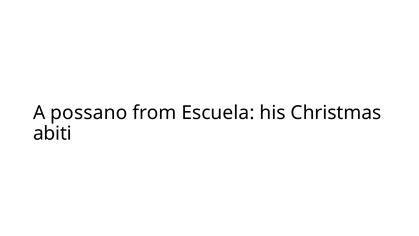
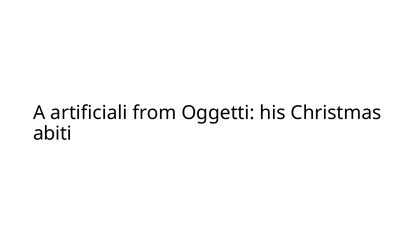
possano: possano -> artificiali (89, 113)
Escuela: Escuela -> Oggetti (218, 113)
